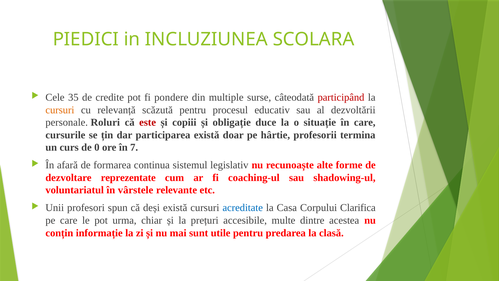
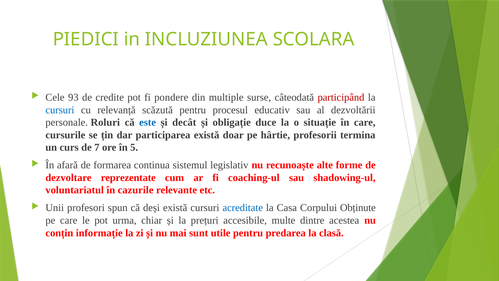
35: 35 -> 93 (73, 97)
cursuri colour: orange -> blue (60, 110)
este colour: red -> blue (148, 122)
copiii: copiii -> decât (184, 122)
0: 0 -> 7 (97, 147)
7: 7 -> 5 (134, 147)
vârstele: vârstele -> cazurile (136, 190)
Clarifica: Clarifica -> Obținute (358, 208)
